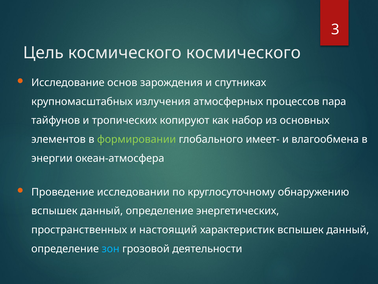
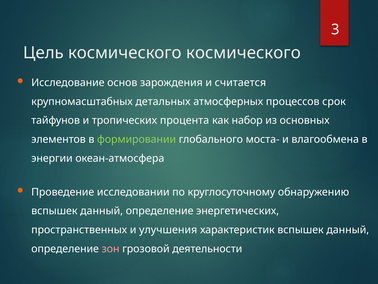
спутниках: спутниках -> считается (240, 83)
излучения: излучения -> детальных (163, 101)
пара: пара -> срок (334, 101)
копируют: копируют -> процента (185, 120)
имеет-: имеет- -> моста- (263, 139)
настоящий: настоящий -> улучшения (168, 230)
зон colour: light blue -> pink (111, 248)
